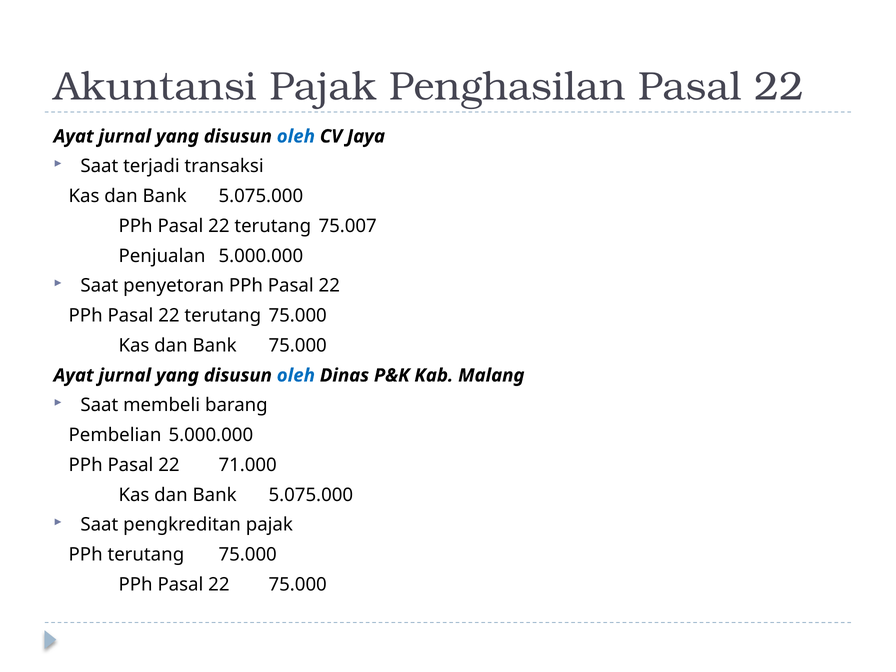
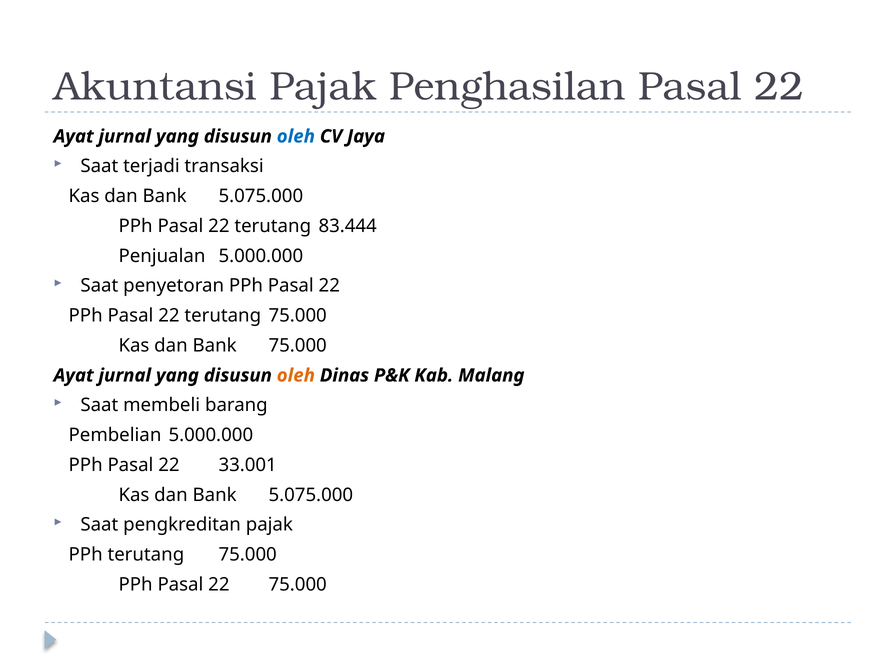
75.007: 75.007 -> 83.444 (348, 226)
oleh colour: blue -> orange (296, 375)
71.000: 71.000 -> 33.001 (248, 465)
